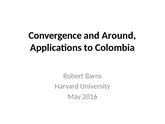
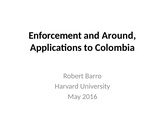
Convergence: Convergence -> Enforcement (55, 35)
